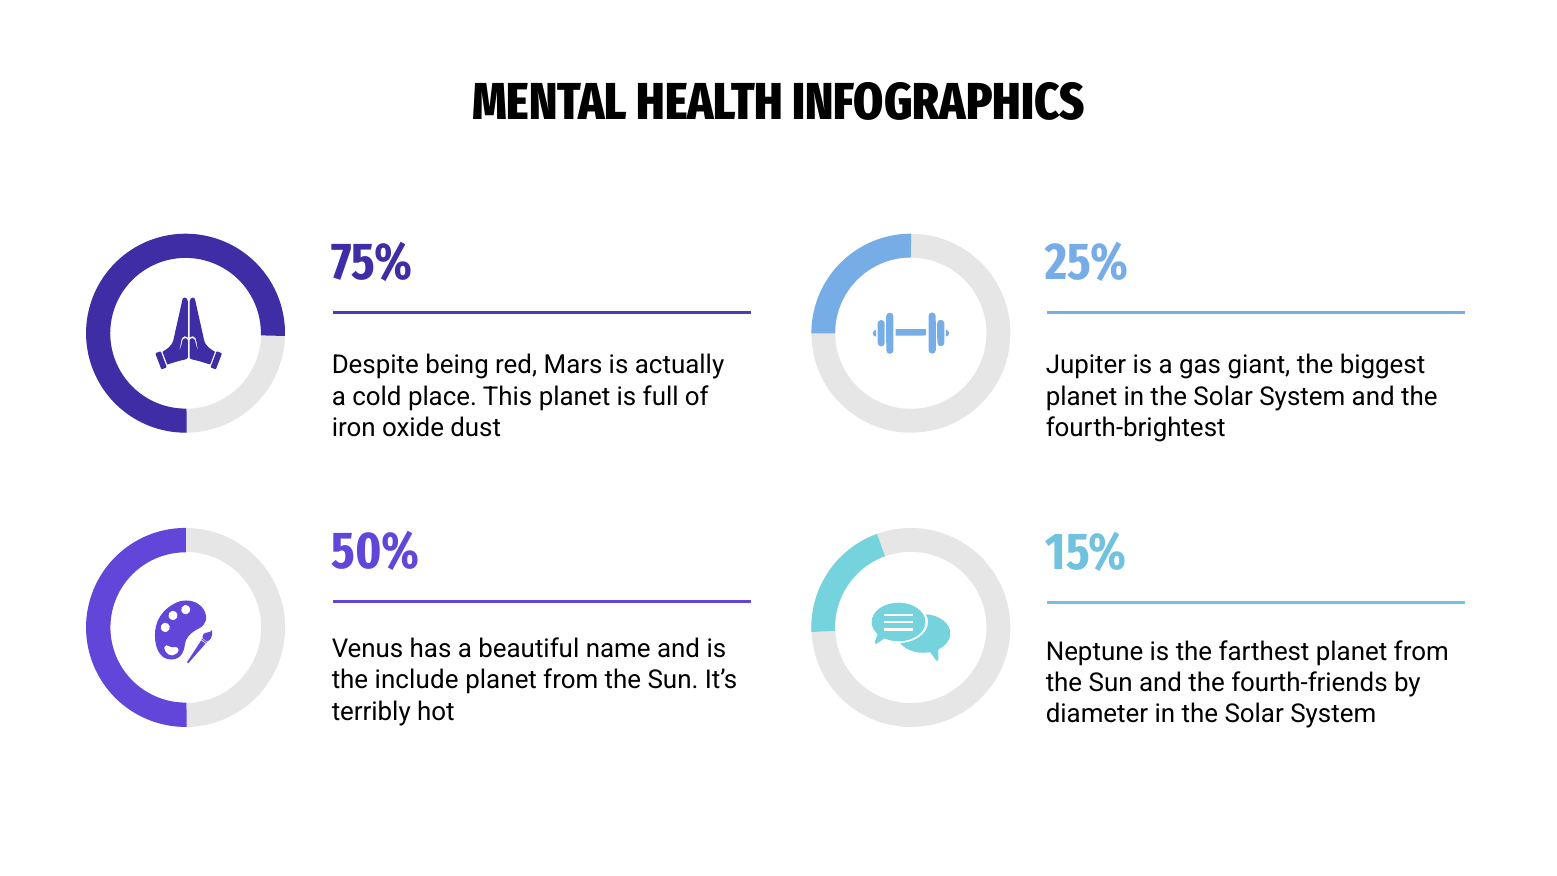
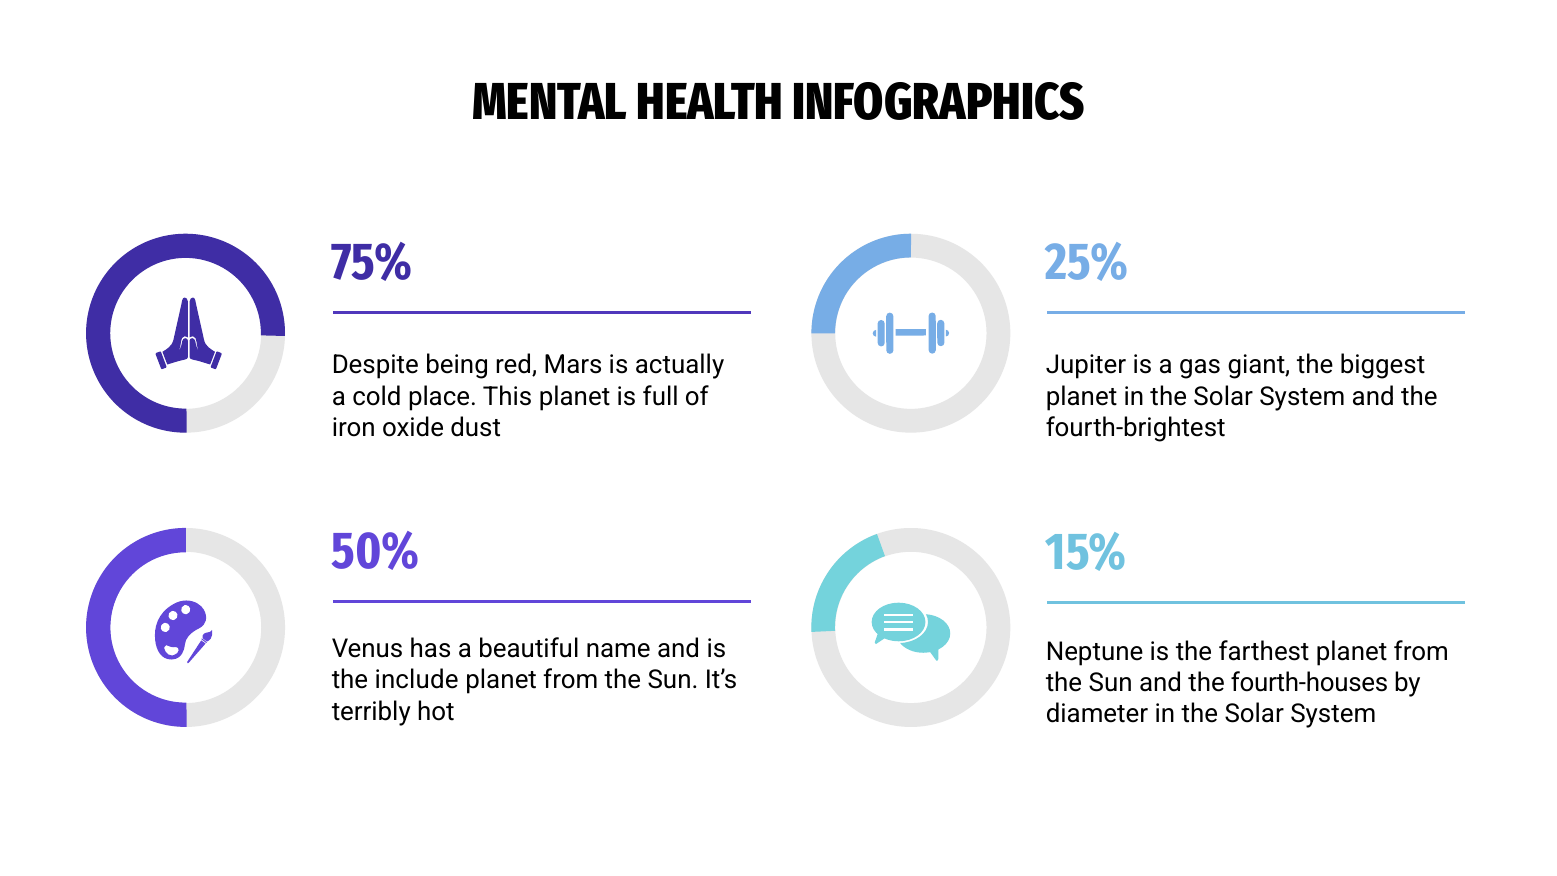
fourth-friends: fourth-friends -> fourth-houses (1310, 683)
